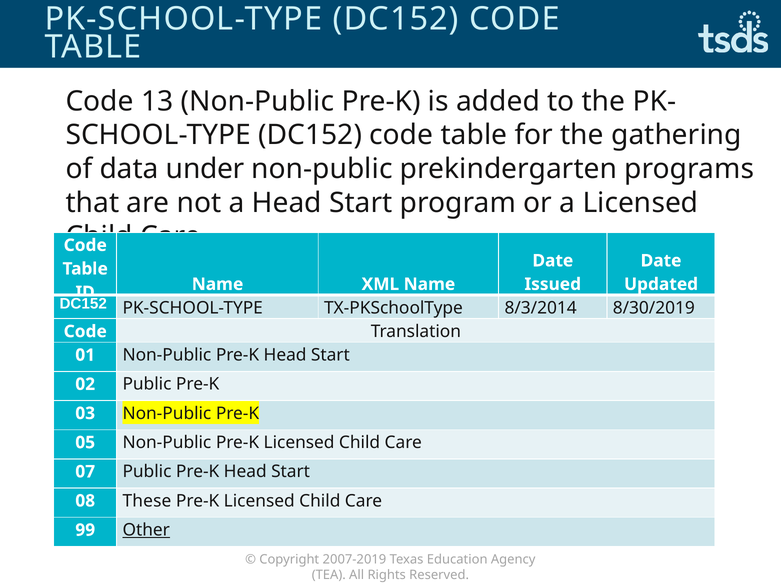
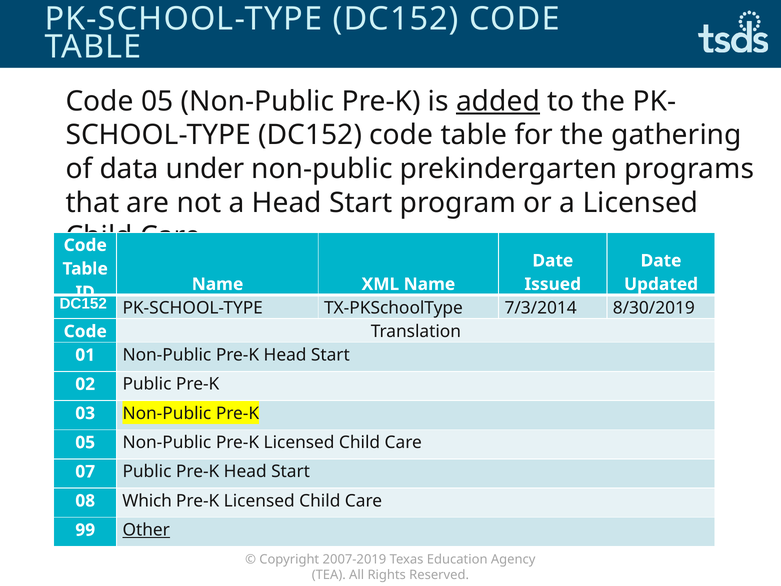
Code 13: 13 -> 05 (157, 101)
added underline: none -> present (498, 101)
8/3/2014: 8/3/2014 -> 7/3/2014 (541, 308)
These: These -> Which (147, 501)
